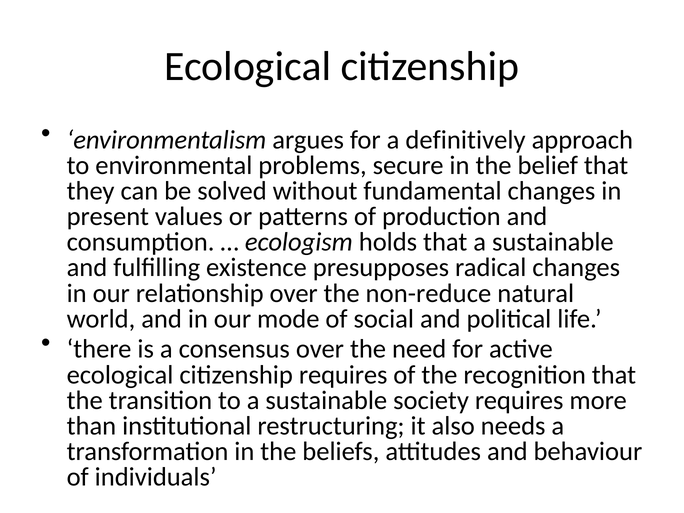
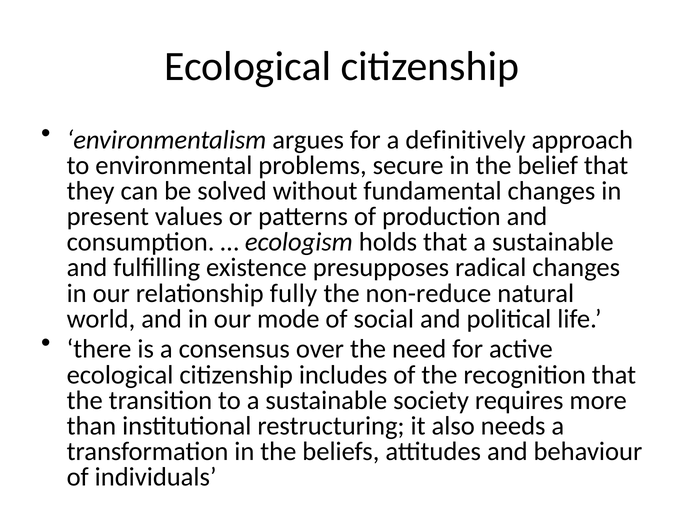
relationship over: over -> fully (293, 293)
citizenship requires: requires -> includes (343, 375)
